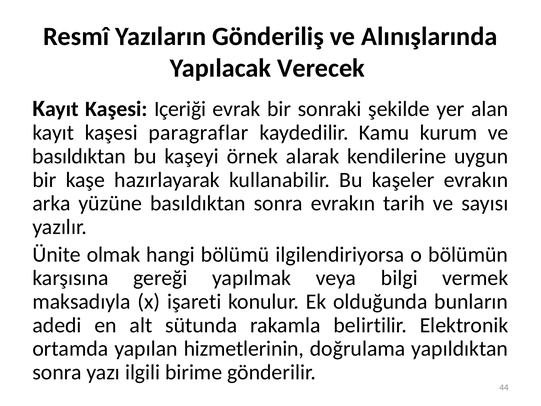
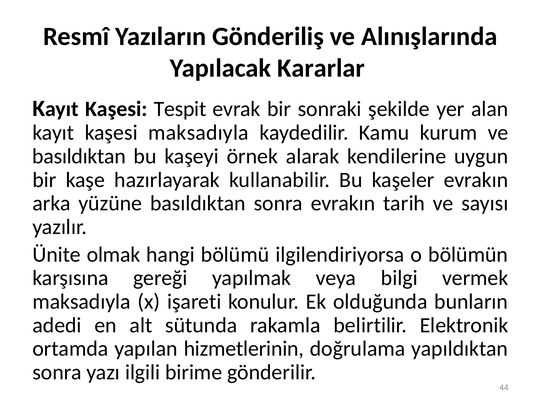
Verecek: Verecek -> Kararlar (321, 68)
Içeriği: Içeriği -> Tespit (180, 109)
kaşesi paragraflar: paragraflar -> maksadıyla (198, 133)
